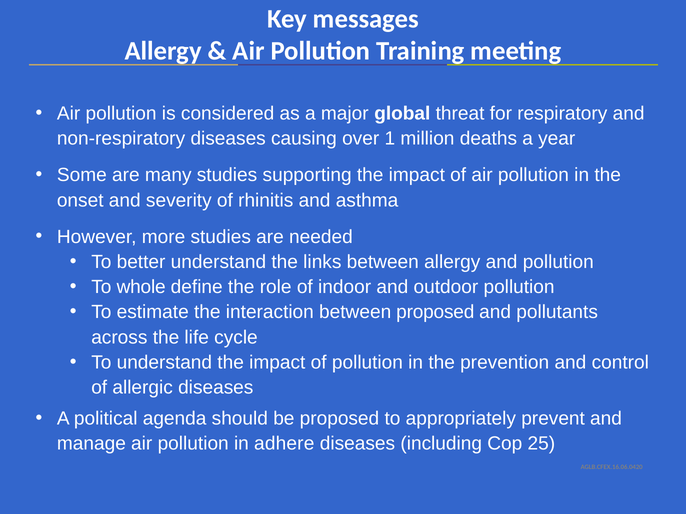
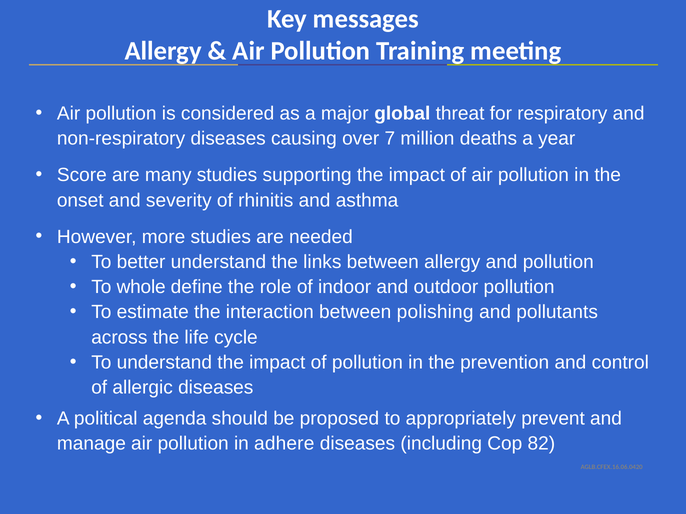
1: 1 -> 7 (390, 139)
Some: Some -> Score (82, 175)
between proposed: proposed -> polishing (435, 312)
25: 25 -> 82 (541, 444)
